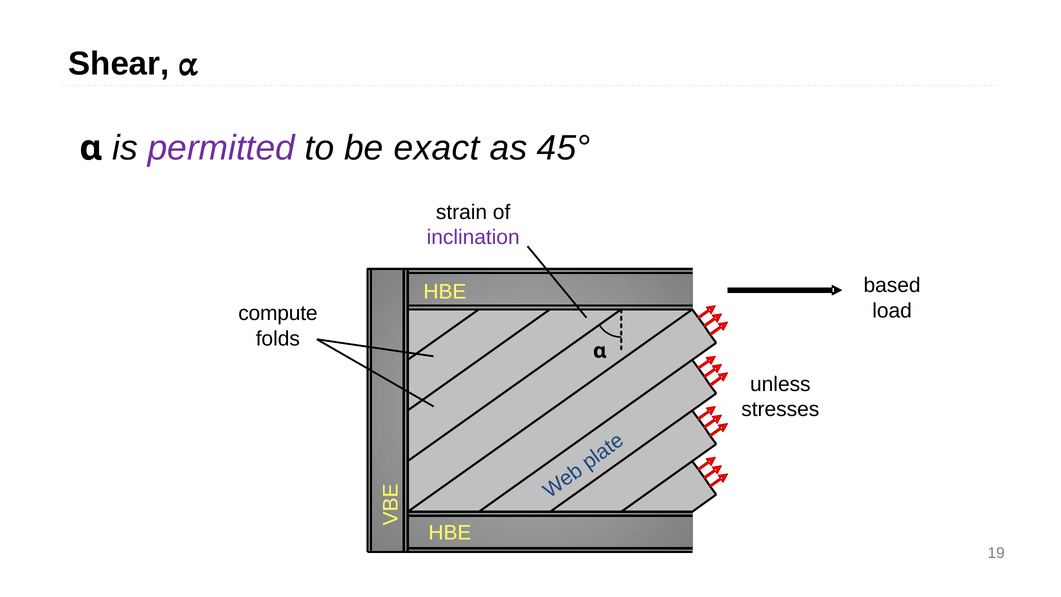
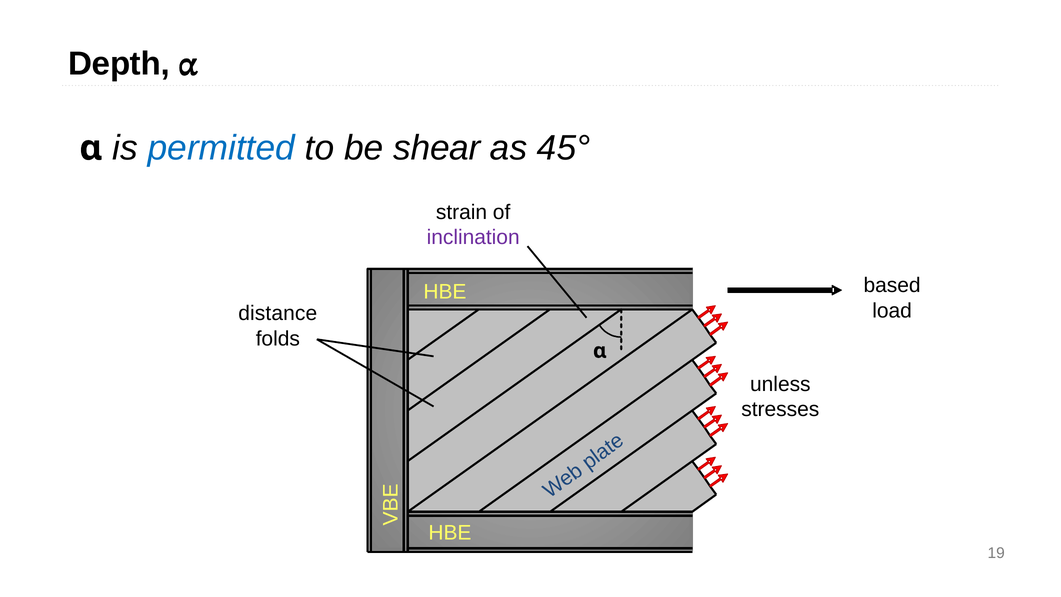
Shear: Shear -> Depth (119, 64)
permitted colour: purple -> blue (221, 148)
exact: exact -> shear (437, 148)
compute: compute -> distance (278, 313)
